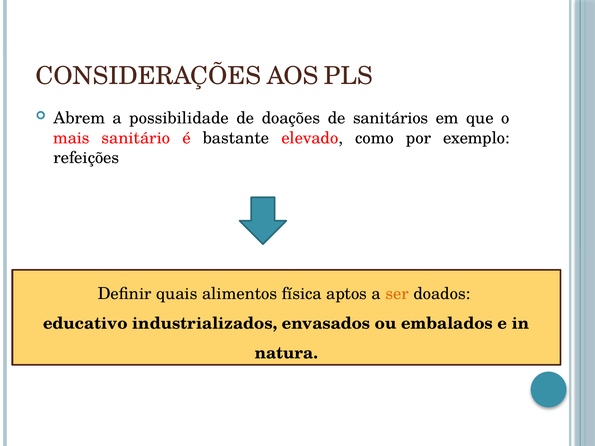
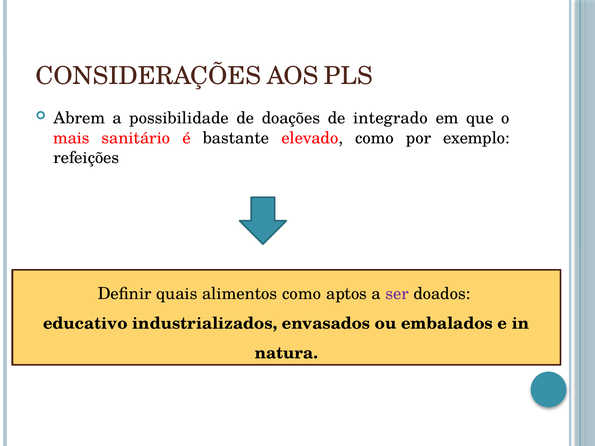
sanitários: sanitários -> integrado (391, 118)
alimentos física: física -> como (302, 294)
ser colour: orange -> purple (397, 294)
